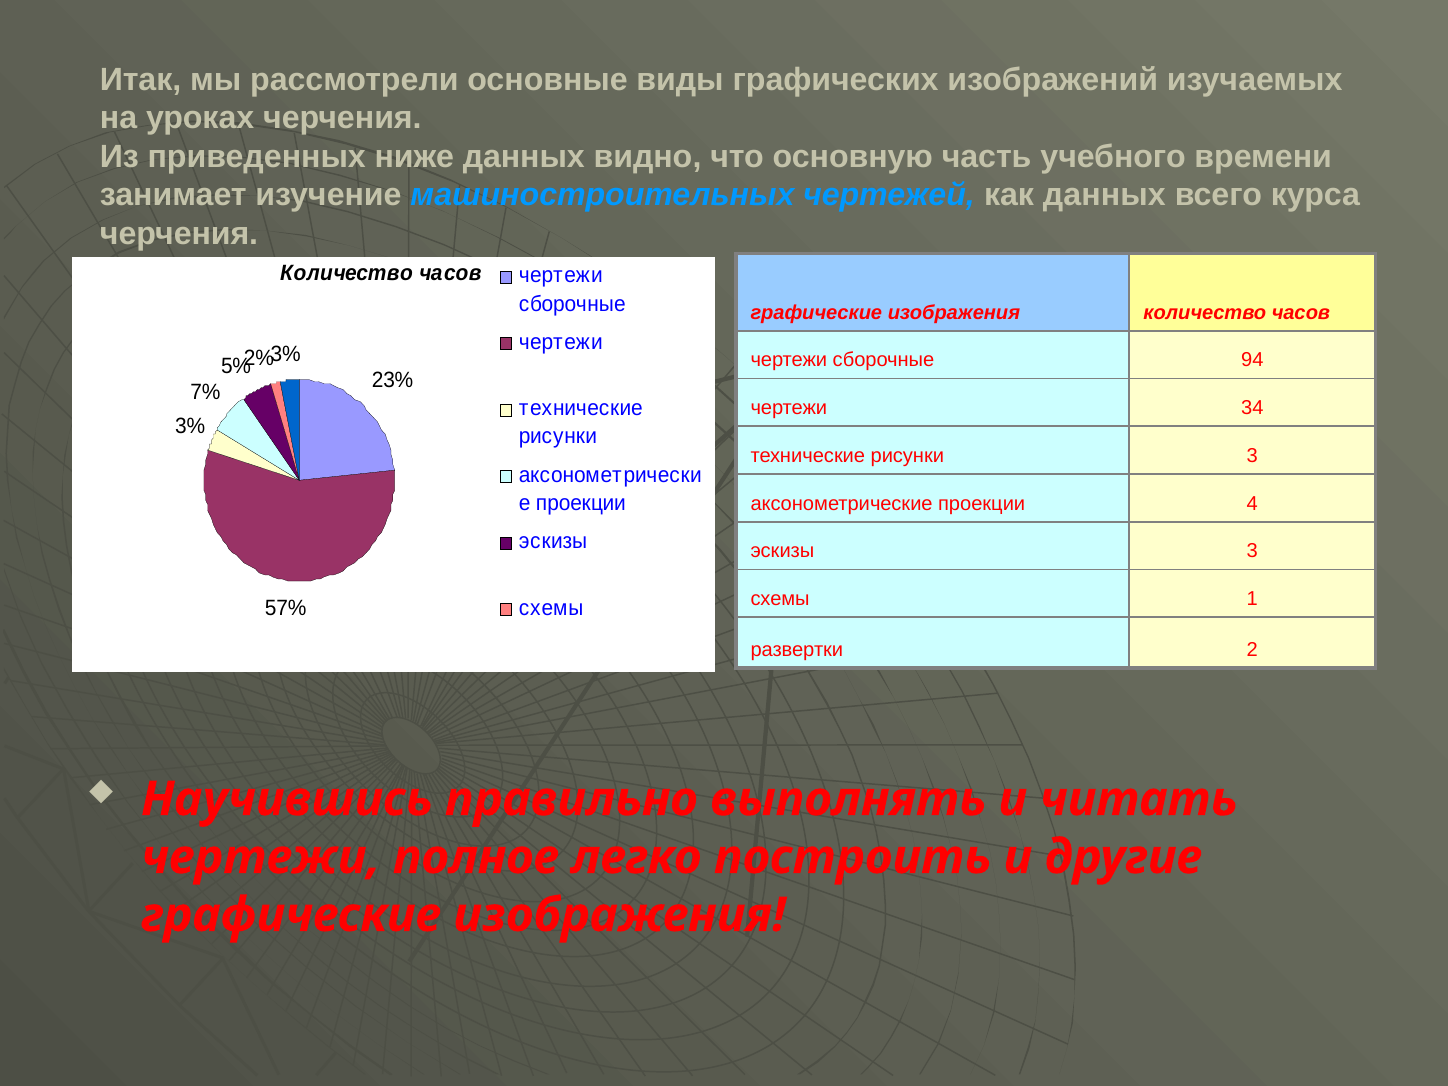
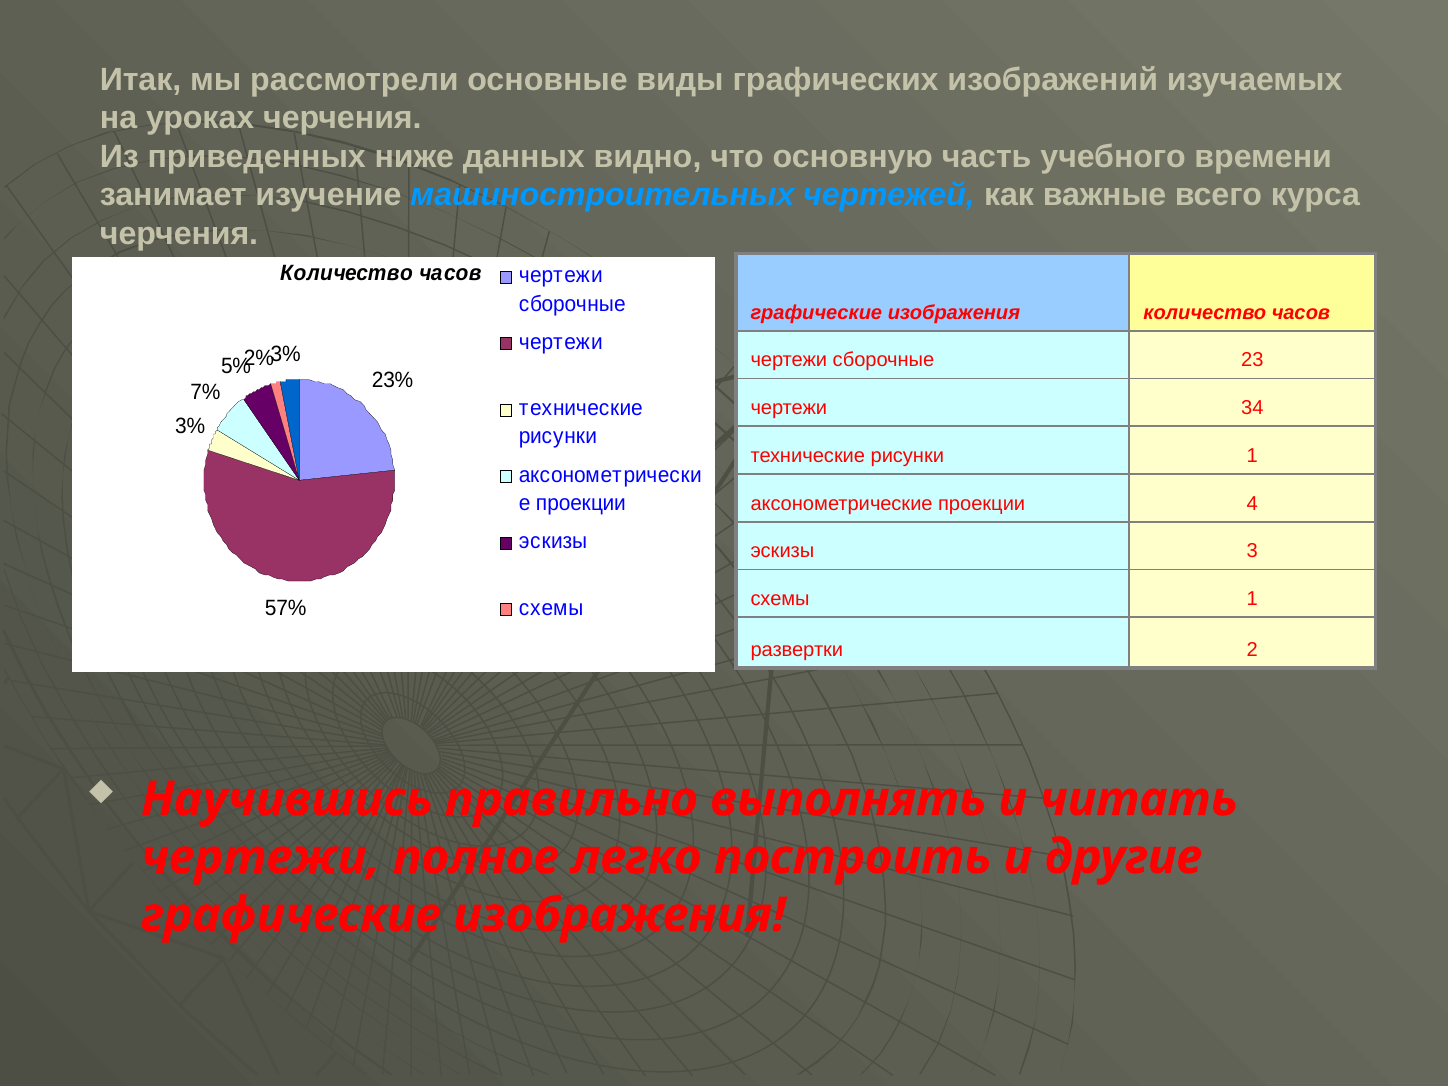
как данных: данных -> важные (1105, 195)
94: 94 -> 23 (1252, 360)
рисунки 3: 3 -> 1 (1252, 456)
